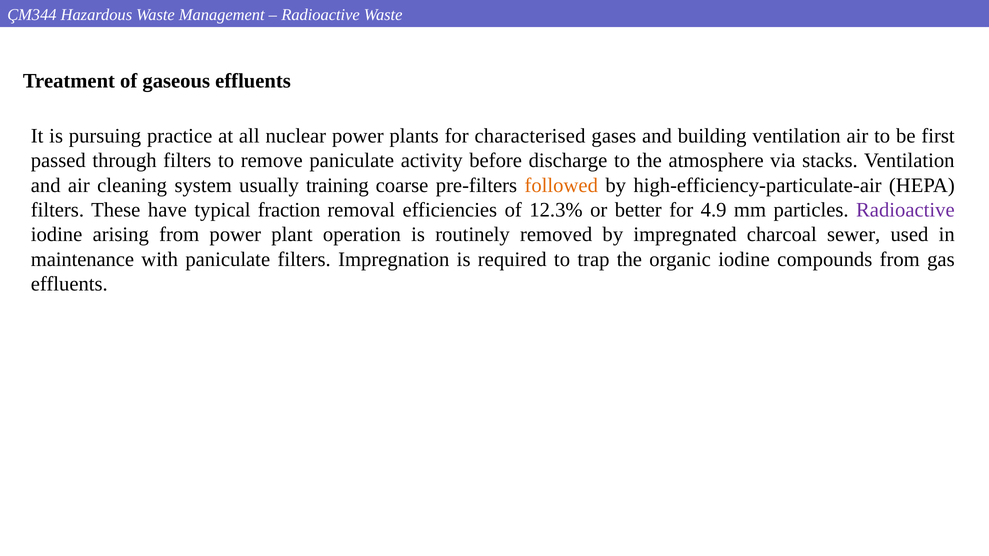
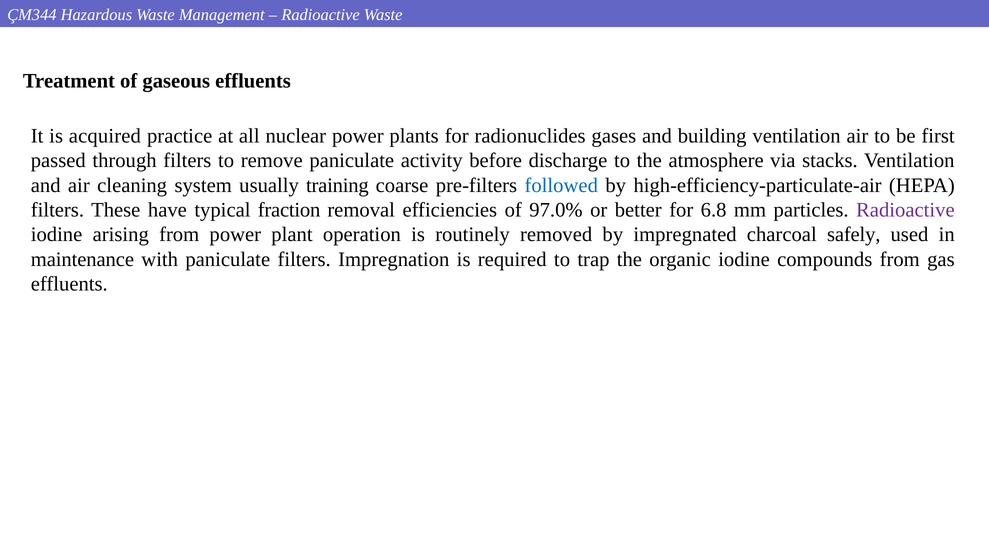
pursuing: pursuing -> acquired (105, 136)
characterised: characterised -> radionuclides (530, 136)
followed colour: orange -> blue (561, 185)
12.3%: 12.3% -> 97.0% (556, 210)
4.9: 4.9 -> 6.8 (714, 210)
sewer: sewer -> safely (854, 235)
